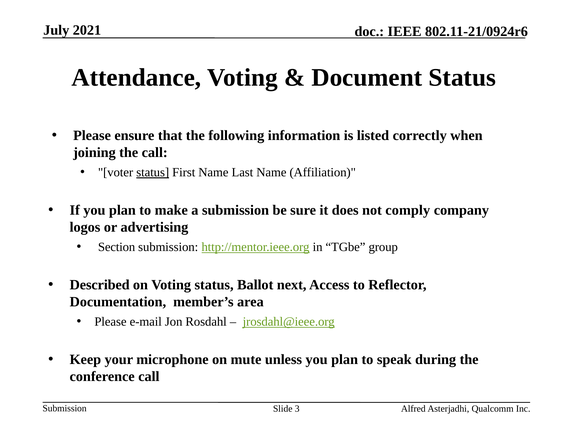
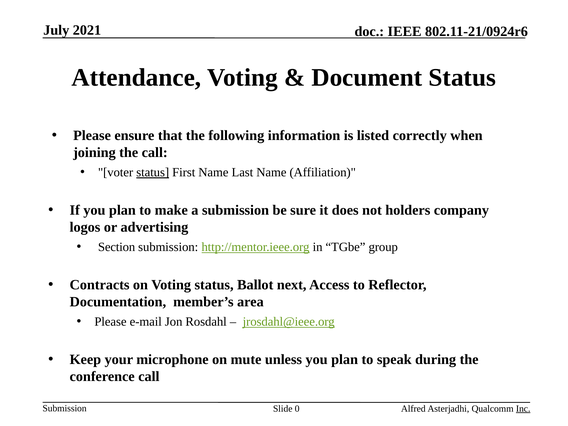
comply: comply -> holders (408, 210)
Described: Described -> Contracts (100, 285)
3: 3 -> 0 (297, 409)
Inc underline: none -> present (523, 409)
